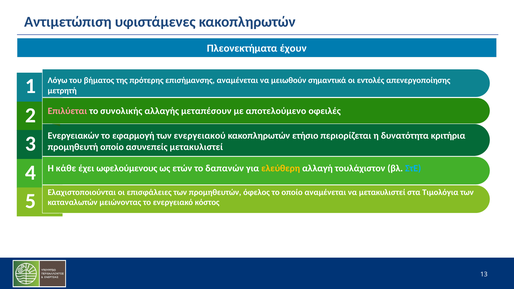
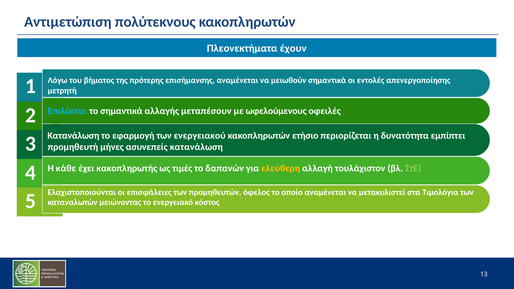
υφιστάμενες: υφιστάμενες -> πολύτεκνους (155, 22)
Επιλύεται colour: pink -> light blue (67, 111)
το συνολικής: συνολικής -> σημαντικά (121, 111)
αποτελούμενο: αποτελούμενο -> ωφελούμενους (276, 111)
Ενεργειακών: Ενεργειακών -> Κατανάλωση (73, 136)
κριτήρια: κριτήρια -> εμπίπτει (448, 136)
προμηθευτή οποίο: οποίο -> μήνες (112, 147)
ασυνεπείς μετακυλιστεί: μετακυλιστεί -> κατανάλωση (196, 147)
ωφελούμενους: ωφελούμενους -> κακοπληρωτής (127, 168)
ετών: ετών -> τιμές (182, 168)
ΣτΕ colour: light blue -> light green (413, 168)
